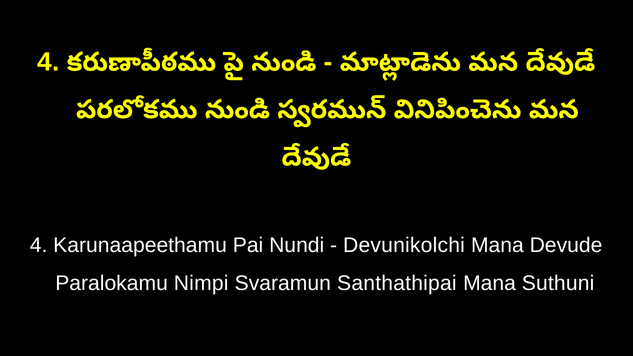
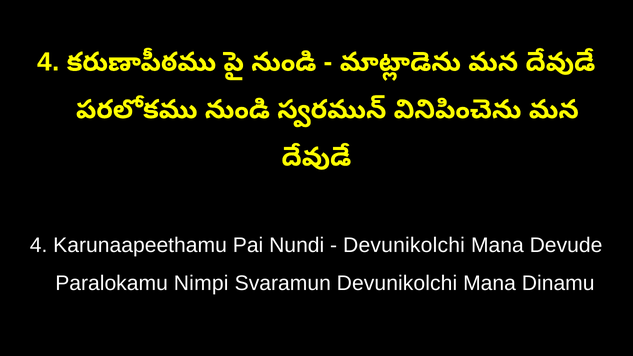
Svaramun Santhathipai: Santhathipai -> Devunikolchi (397, 283)
Suthuni: Suthuni -> Dinamu (558, 283)
